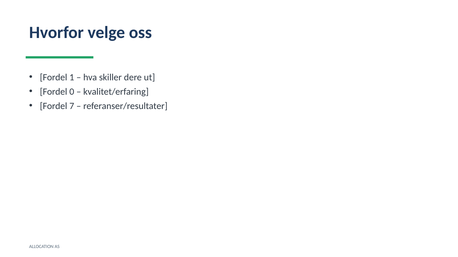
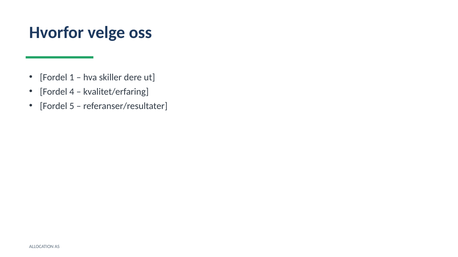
0: 0 -> 4 (72, 92)
7: 7 -> 5 (72, 106)
